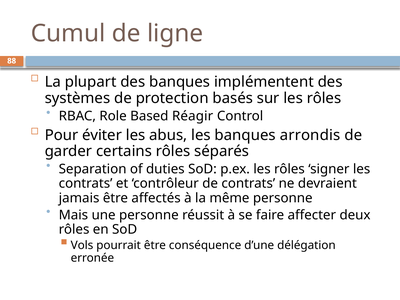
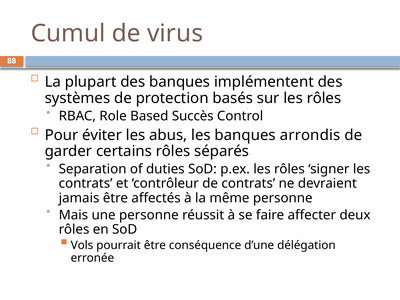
ligne: ligne -> virus (175, 33)
Réagir: Réagir -> Succès (193, 116)
